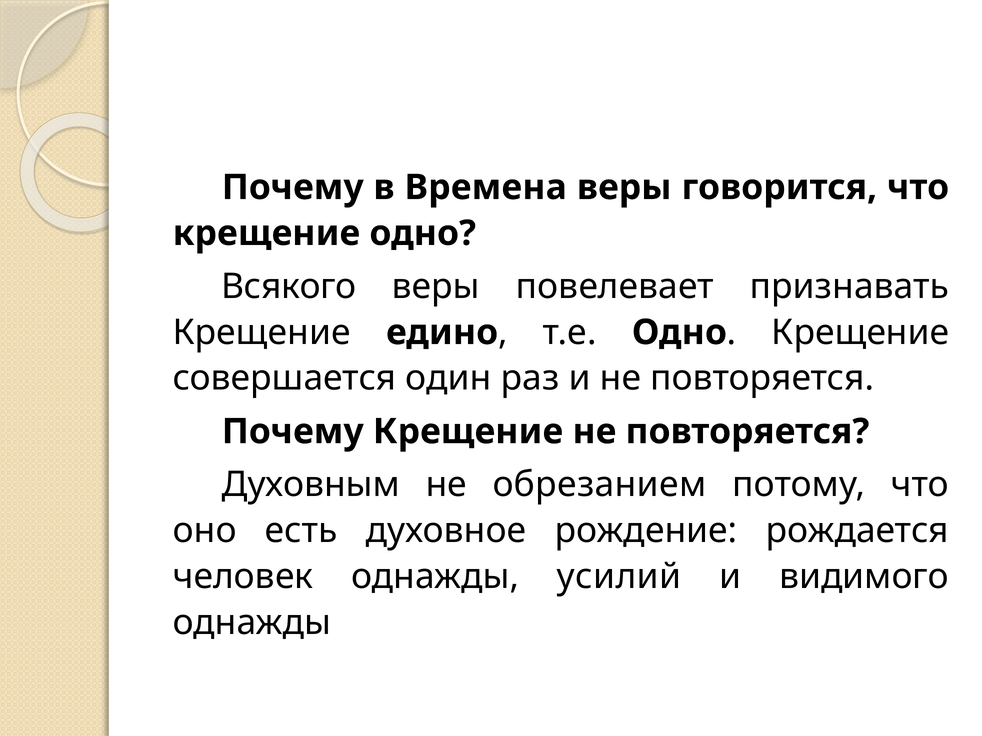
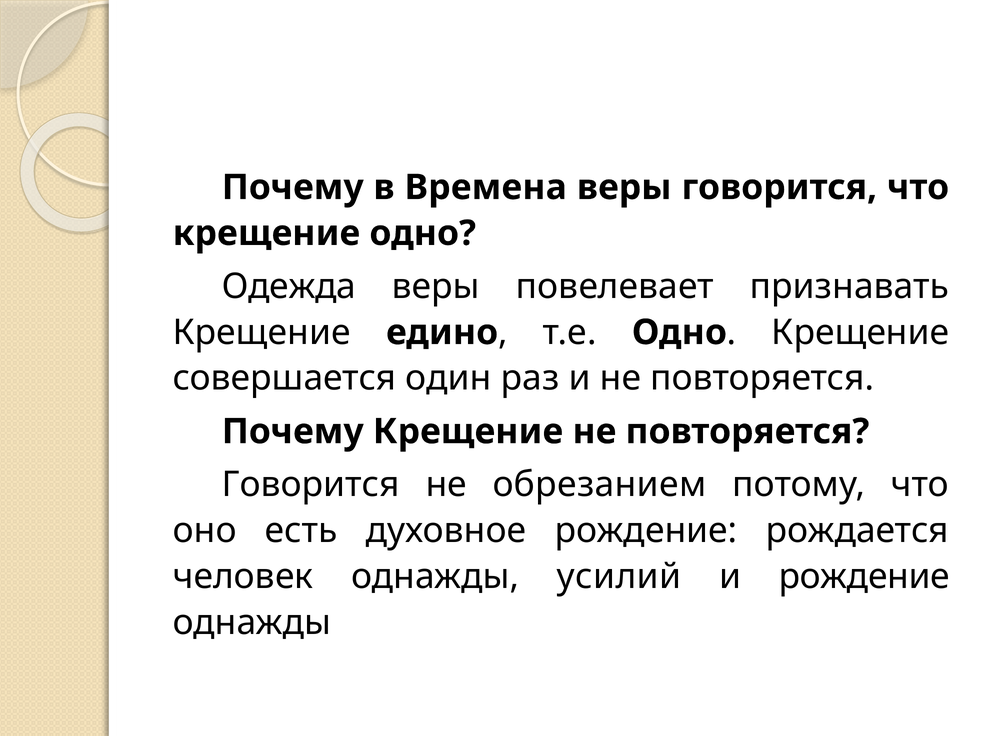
Всякого: Всякого -> Одежда (289, 287)
Духовным: Духовным -> Говорится (311, 485)
и видимого: видимого -> рождение (864, 577)
